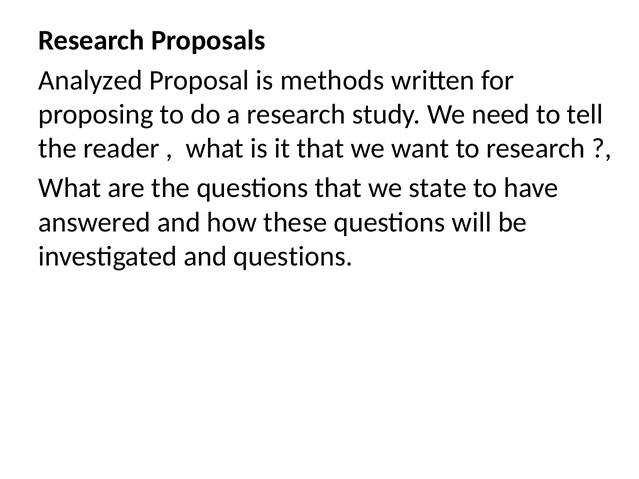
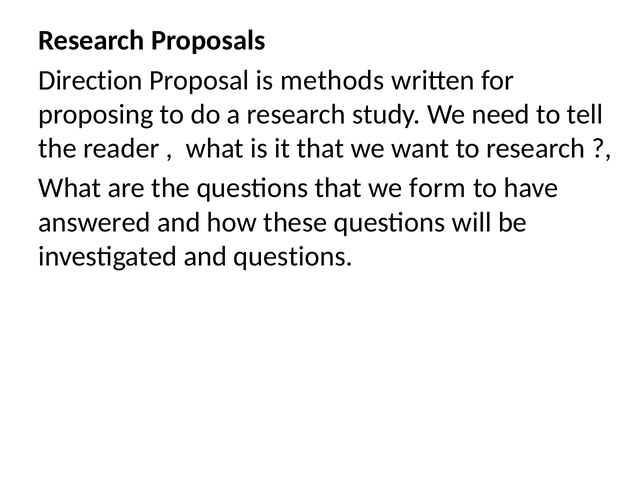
Analyzed: Analyzed -> Direction (91, 80)
state: state -> form (438, 188)
